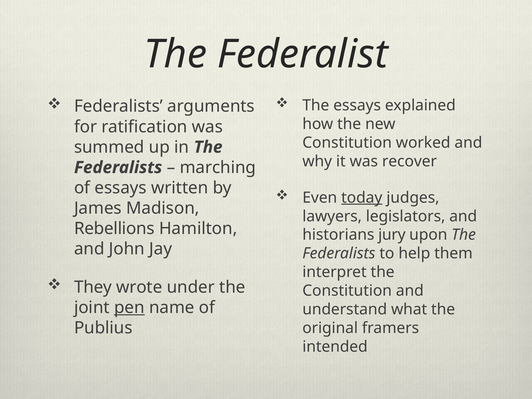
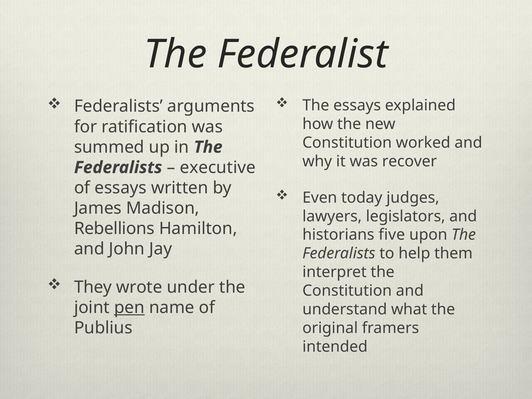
marching: marching -> executive (218, 168)
today underline: present -> none (362, 198)
jury: jury -> five (392, 235)
